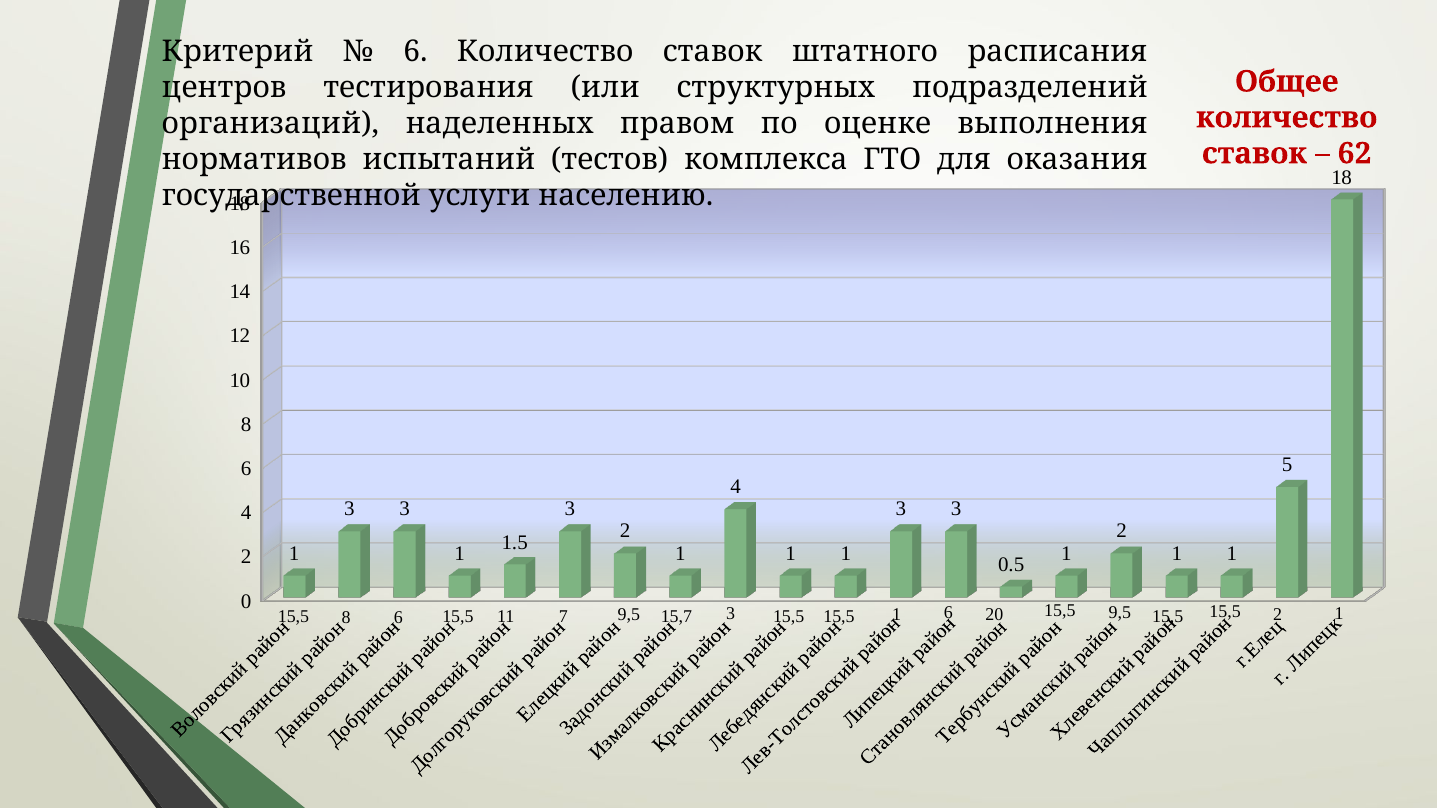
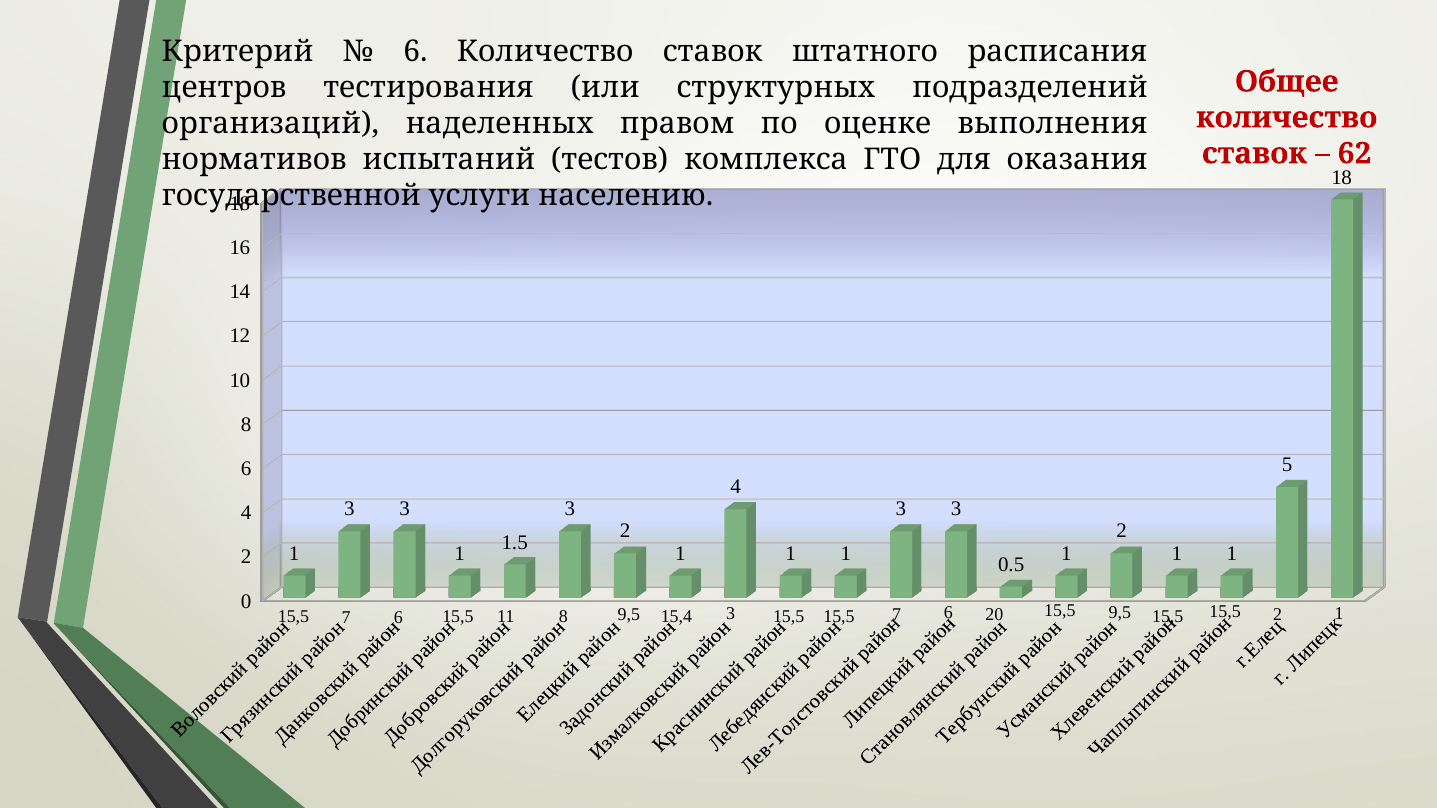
8: 8 -> 7 (346, 617)
11 7: 7 -> 8 (563, 616)
15,7: 15,7 -> 15,4 (676, 616)
15,5 15,5 1: 1 -> 7 (897, 615)
